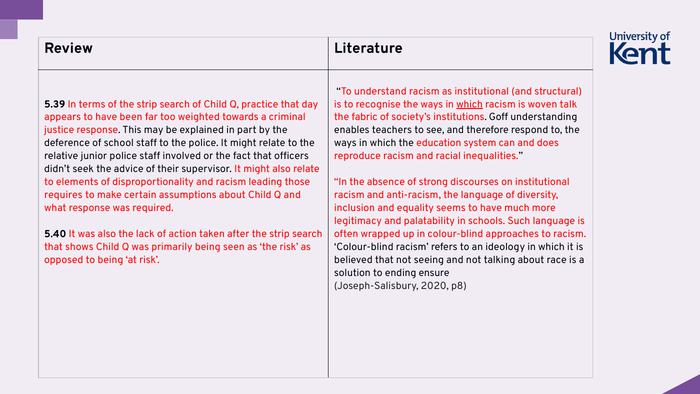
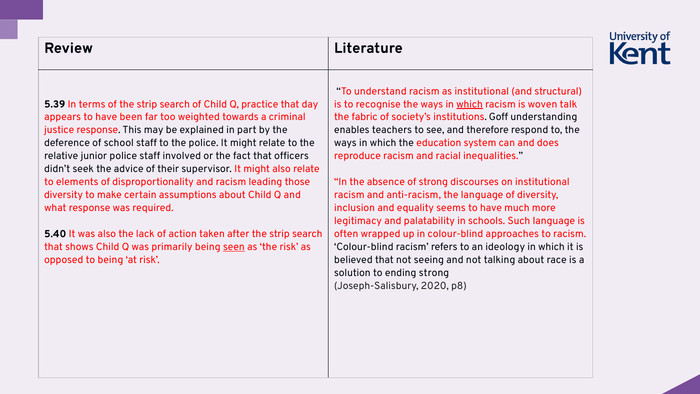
requires: requires -> diversity (63, 195)
seen underline: none -> present (234, 247)
ending ensure: ensure -> strong (434, 273)
